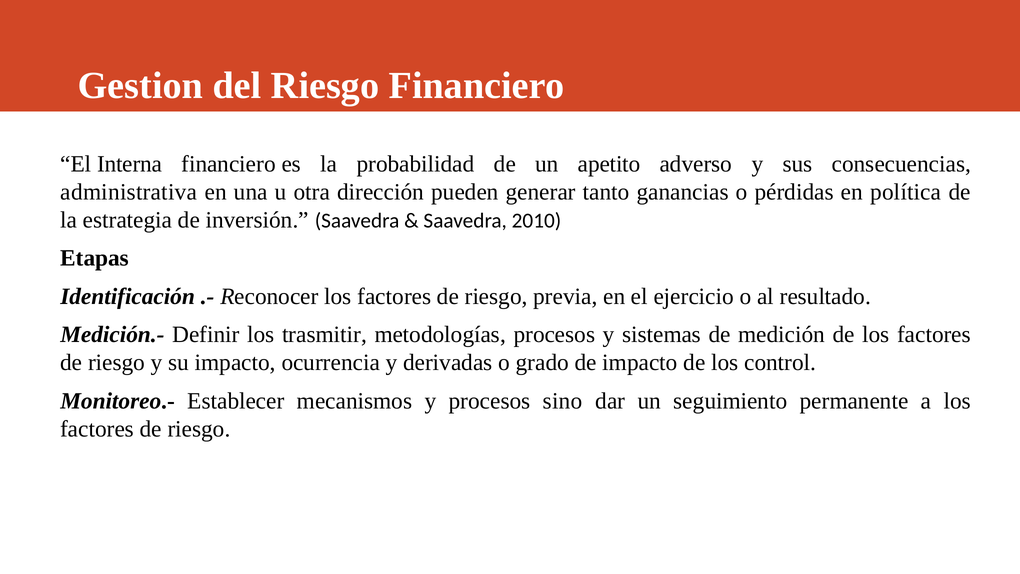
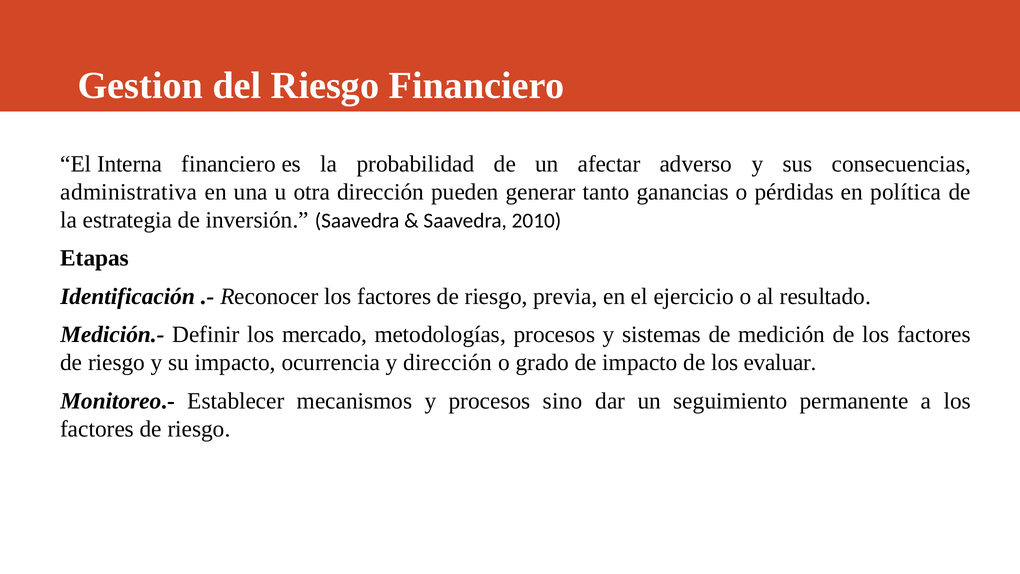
apetito: apetito -> afectar (609, 164)
trasmitir: trasmitir -> mercado (325, 335)
y derivadas: derivadas -> dirección (448, 363)
control: control -> evaluar (780, 363)
